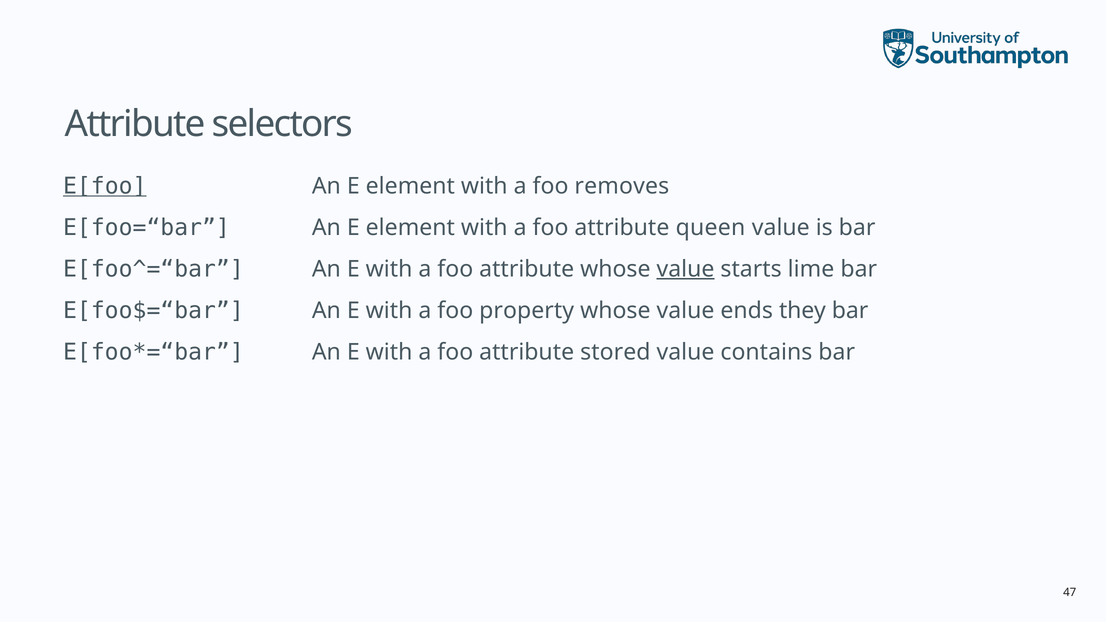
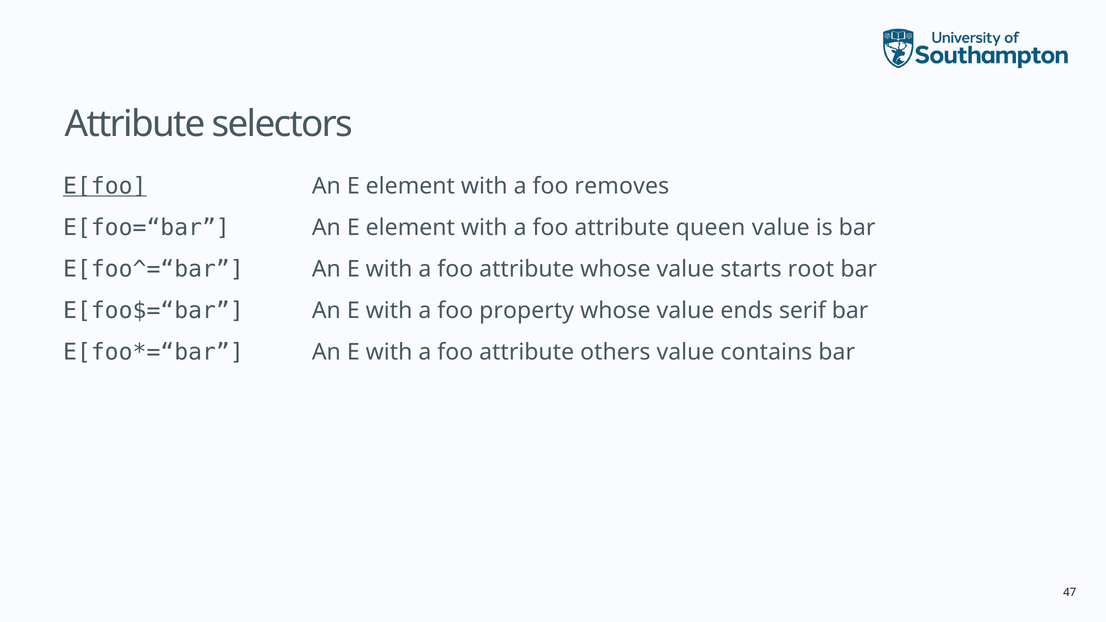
value underline: present -> none (686, 269)
lime: lime -> root (811, 269)
they: they -> serif (802, 311)
stored: stored -> others (615, 352)
